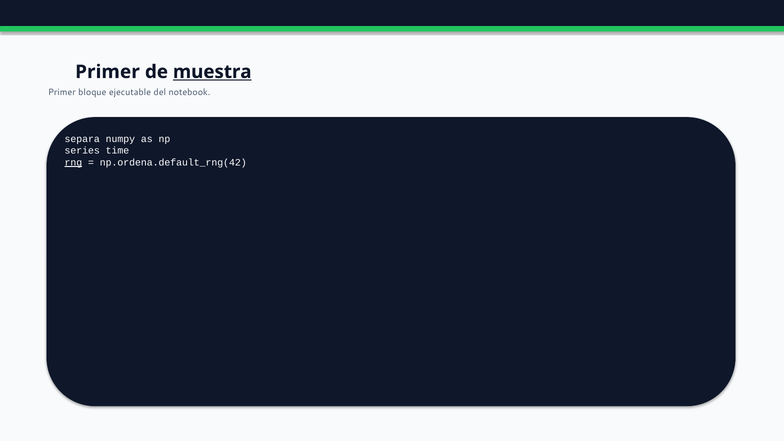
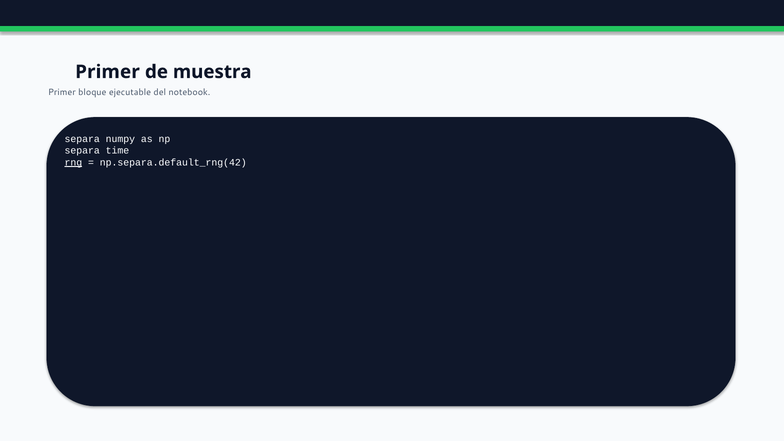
muestra underline: present -> none (212, 72)
series: series -> separa (82, 151)
np.ordena.default_rng(42: np.ordena.default_rng(42 -> np.separa.default_rng(42 (173, 162)
